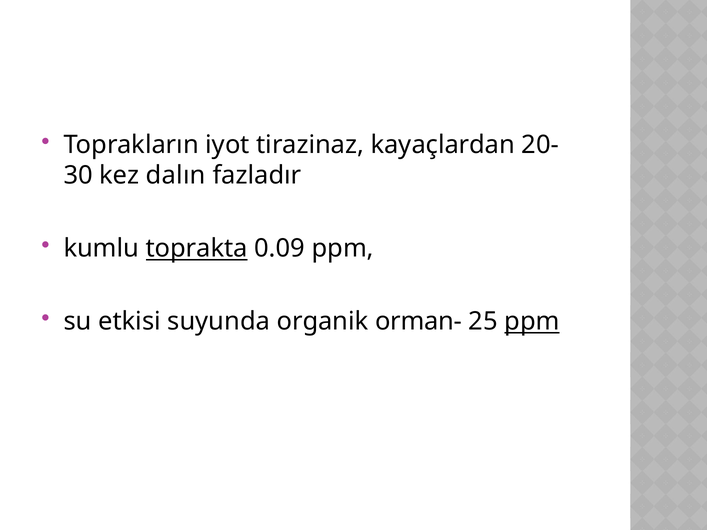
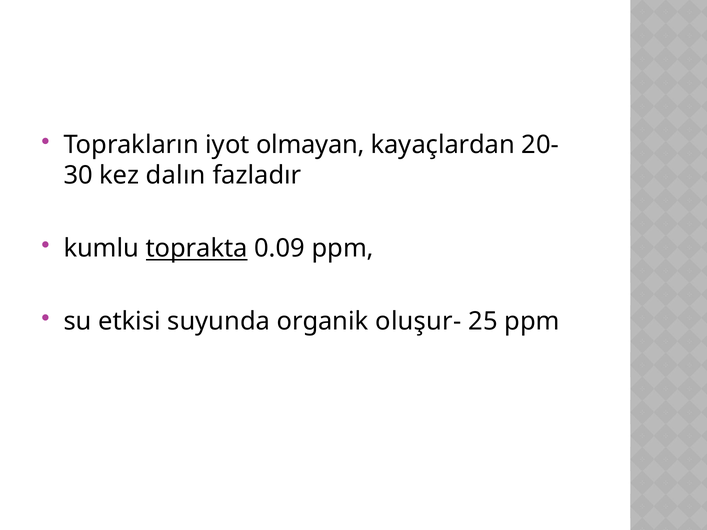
tirazinaz: tirazinaz -> olmayan (310, 145)
orman-: orman- -> oluşur- (418, 322)
ppm underline: present -> none (532, 322)
